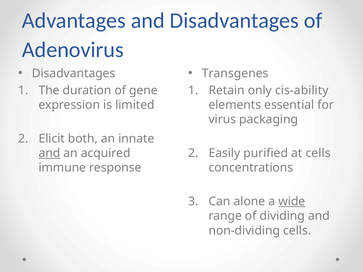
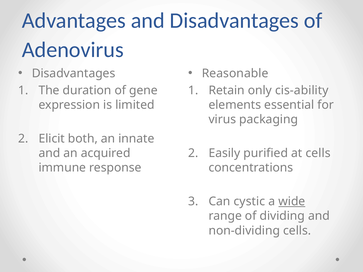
Transgenes: Transgenes -> Reasonable (235, 73)
and underline: present -> none (49, 153)
alone: alone -> cystic (249, 202)
